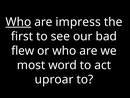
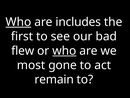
impress: impress -> includes (78, 22)
who underline: none -> present (64, 51)
word: word -> gone (63, 65)
uproar: uproar -> remain (54, 79)
